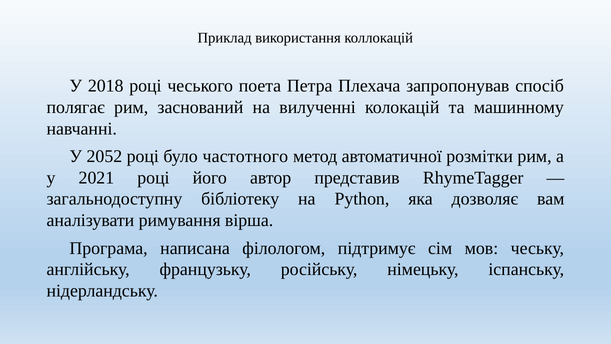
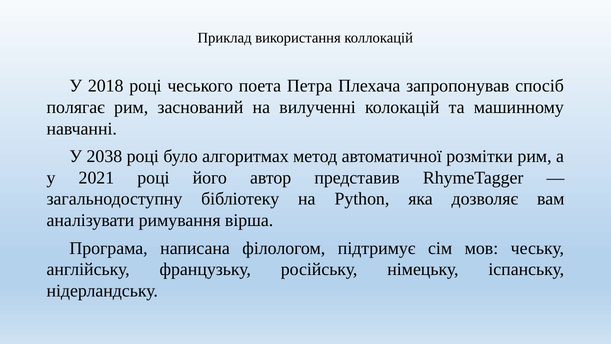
2052: 2052 -> 2038 (104, 156)
частотного: частотного -> алгоритмах (245, 156)
